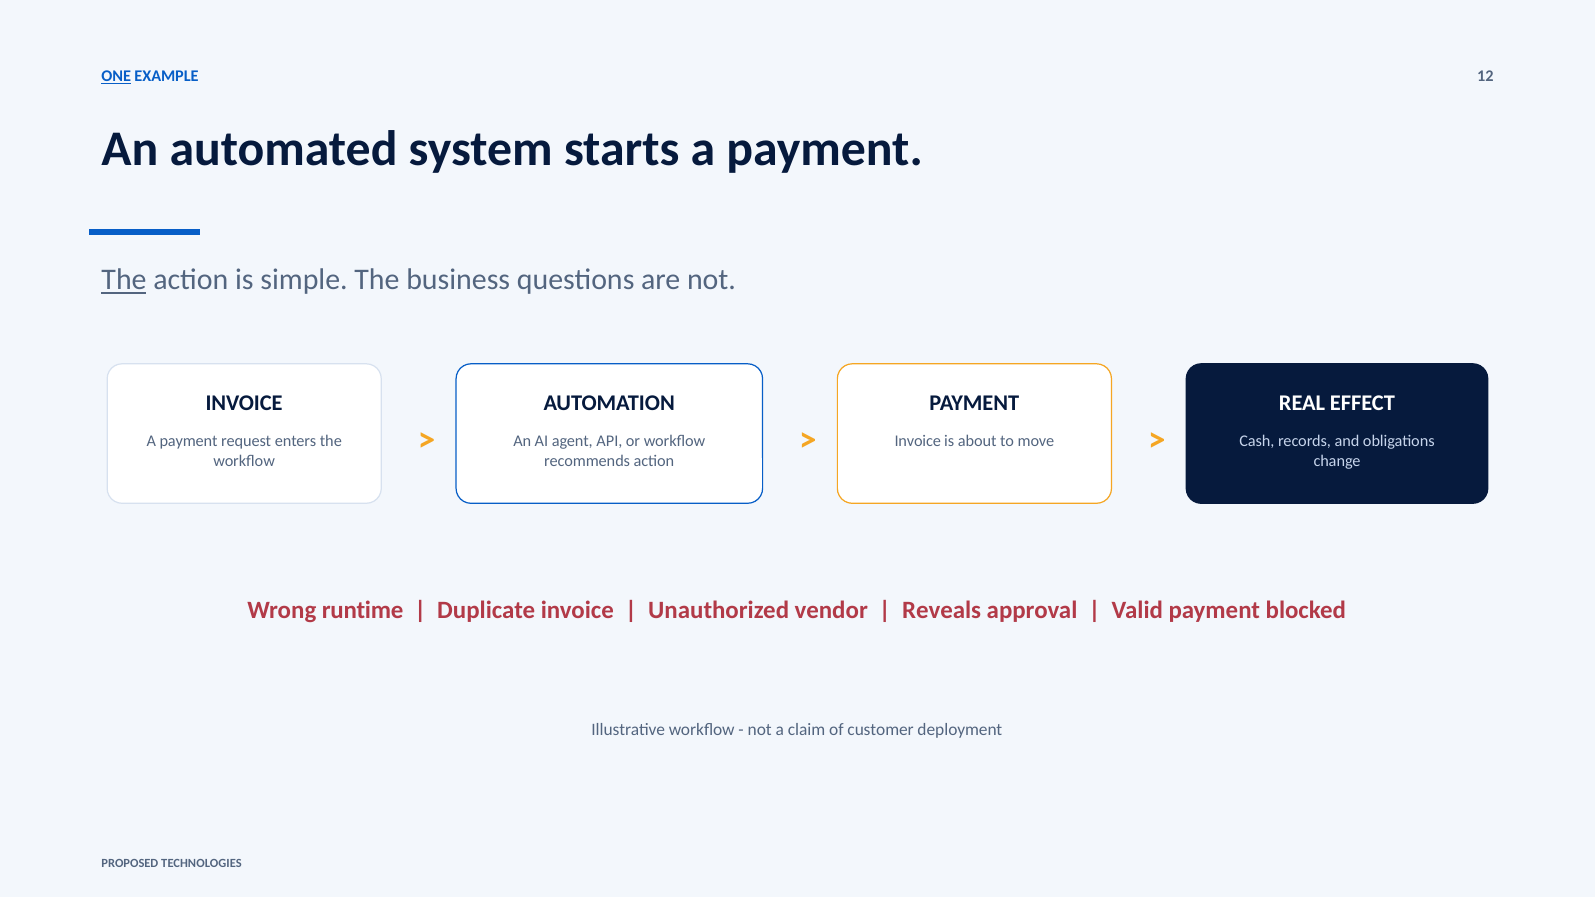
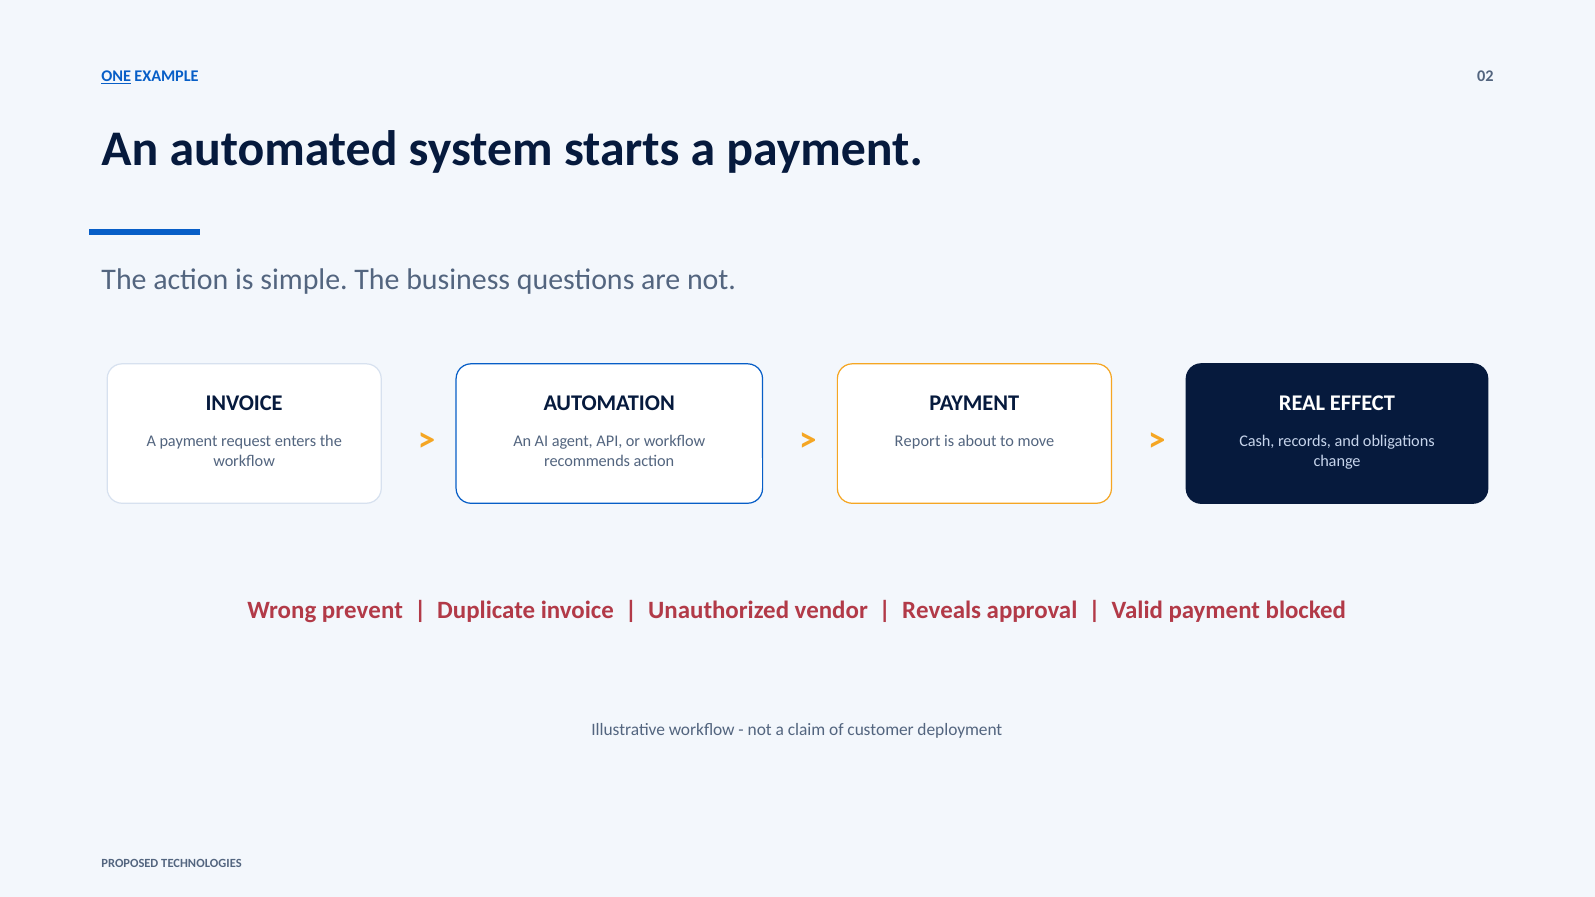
12: 12 -> 02 (1485, 77)
The underline: present -> none (124, 280)
Invoice: Invoice -> Report (918, 442)
runtime: runtime -> prevent (362, 611)
